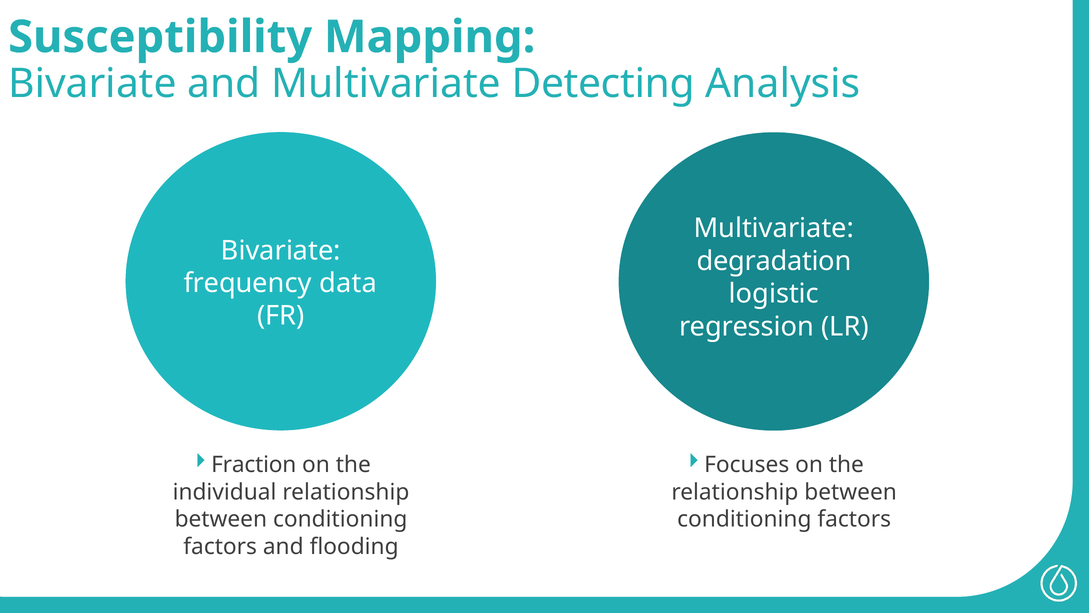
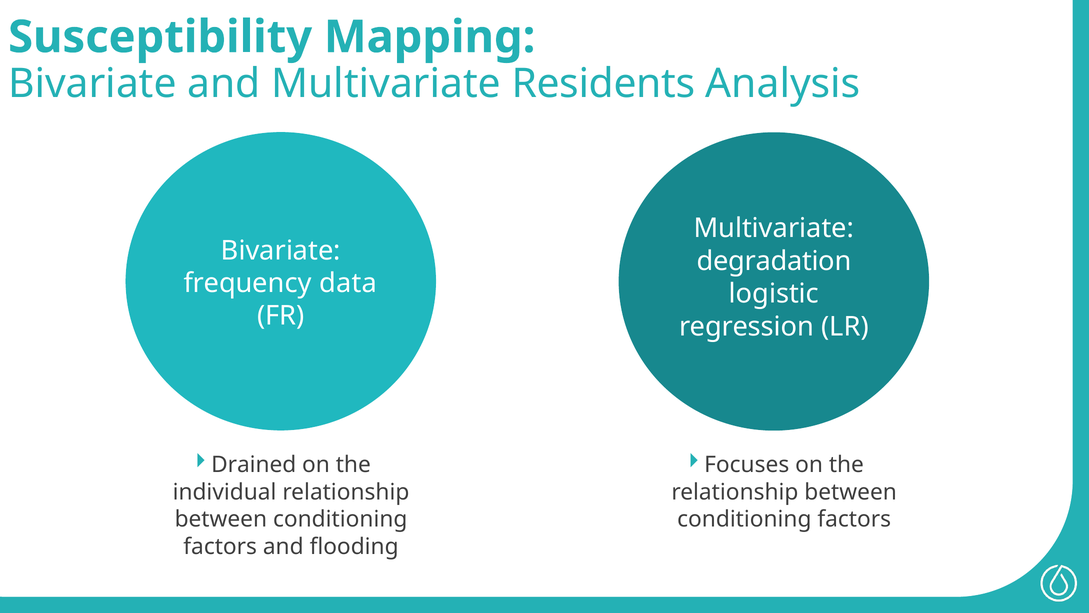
Detecting: Detecting -> Residents (603, 84)
Fraction: Fraction -> Drained (254, 464)
